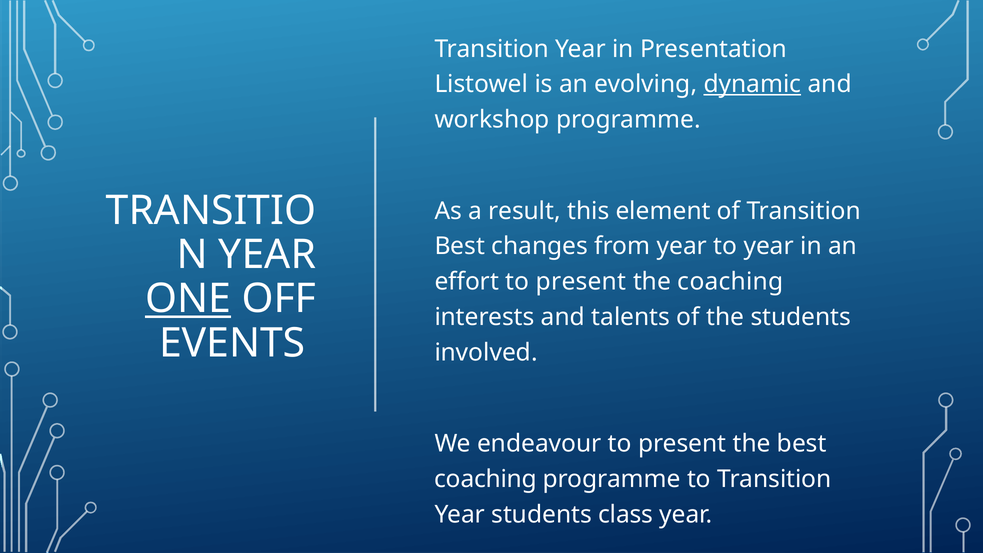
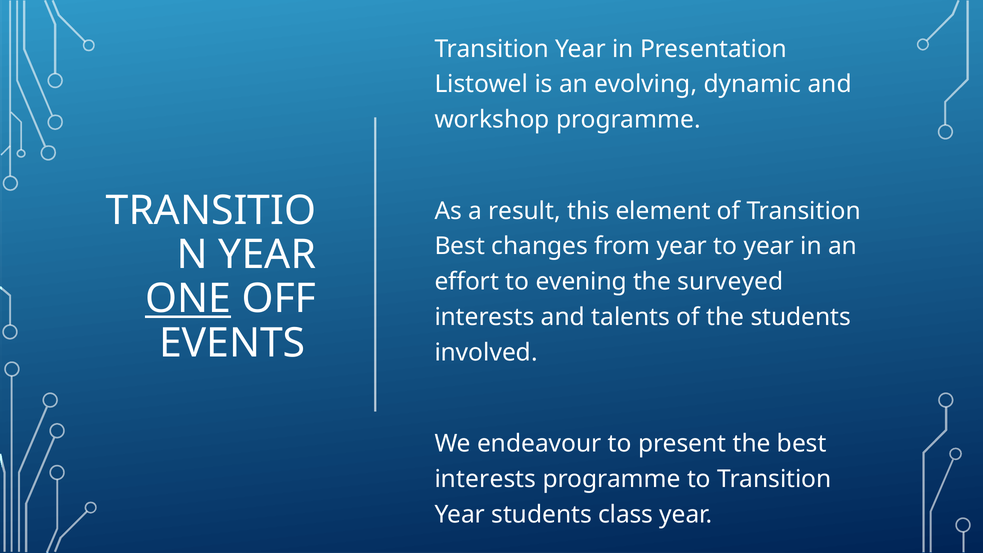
dynamic underline: present -> none (752, 84)
effort to present: present -> evening (581, 282)
the coaching: coaching -> surveyed (730, 282)
coaching: coaching -> interests (485, 479)
